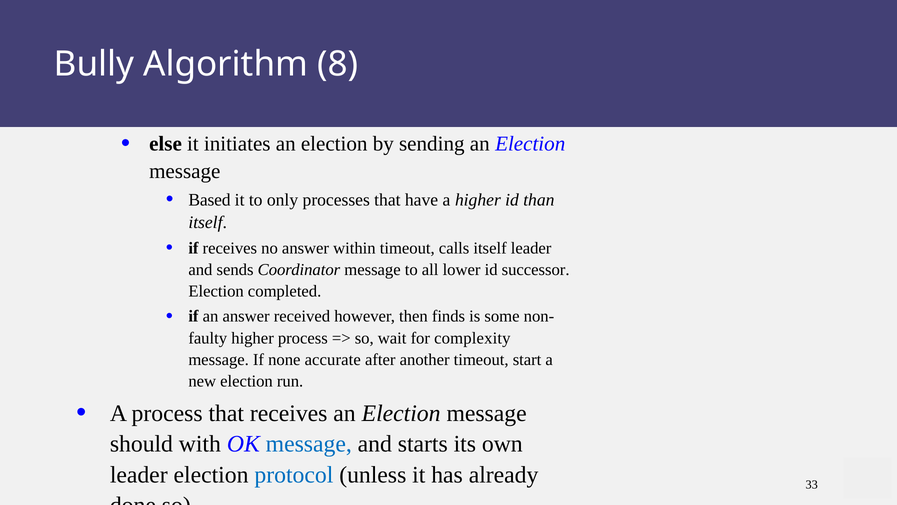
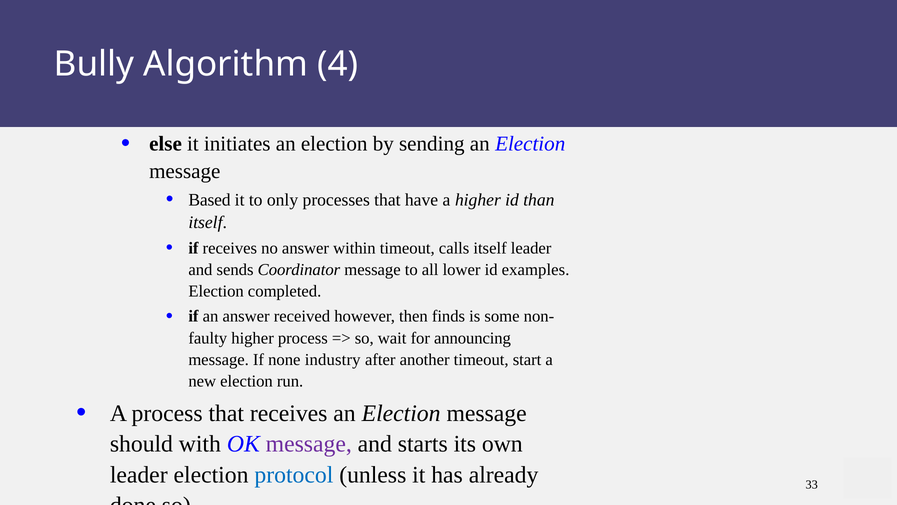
8: 8 -> 4 (338, 64)
successor: successor -> examples (536, 270)
complexity: complexity -> announcing (472, 338)
accurate: accurate -> industry (333, 360)
message colour: blue -> purple (309, 444)
